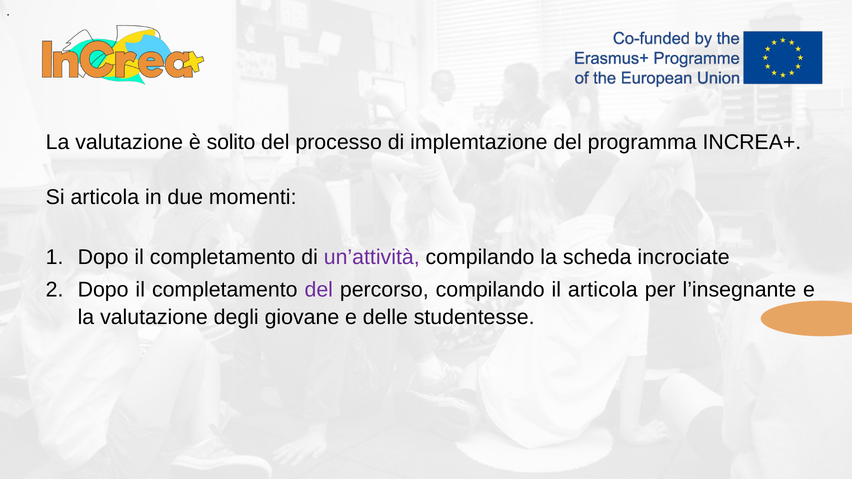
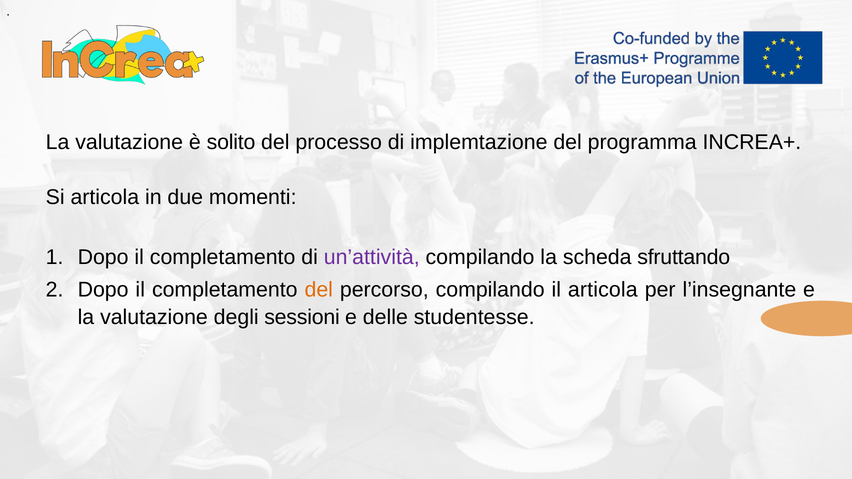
incrociate: incrociate -> sfruttando (684, 257)
del colour: purple -> orange (319, 290)
giovane: giovane -> sessioni (302, 317)
